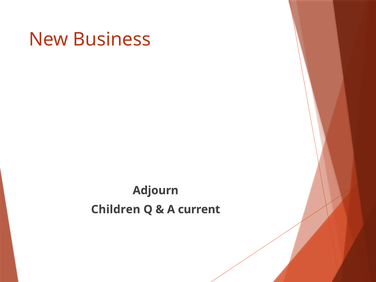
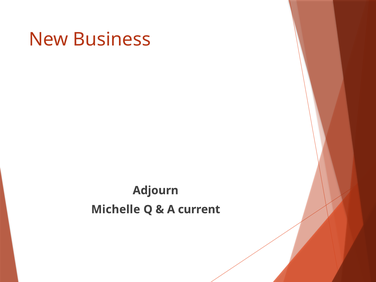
Children: Children -> Michelle (116, 209)
